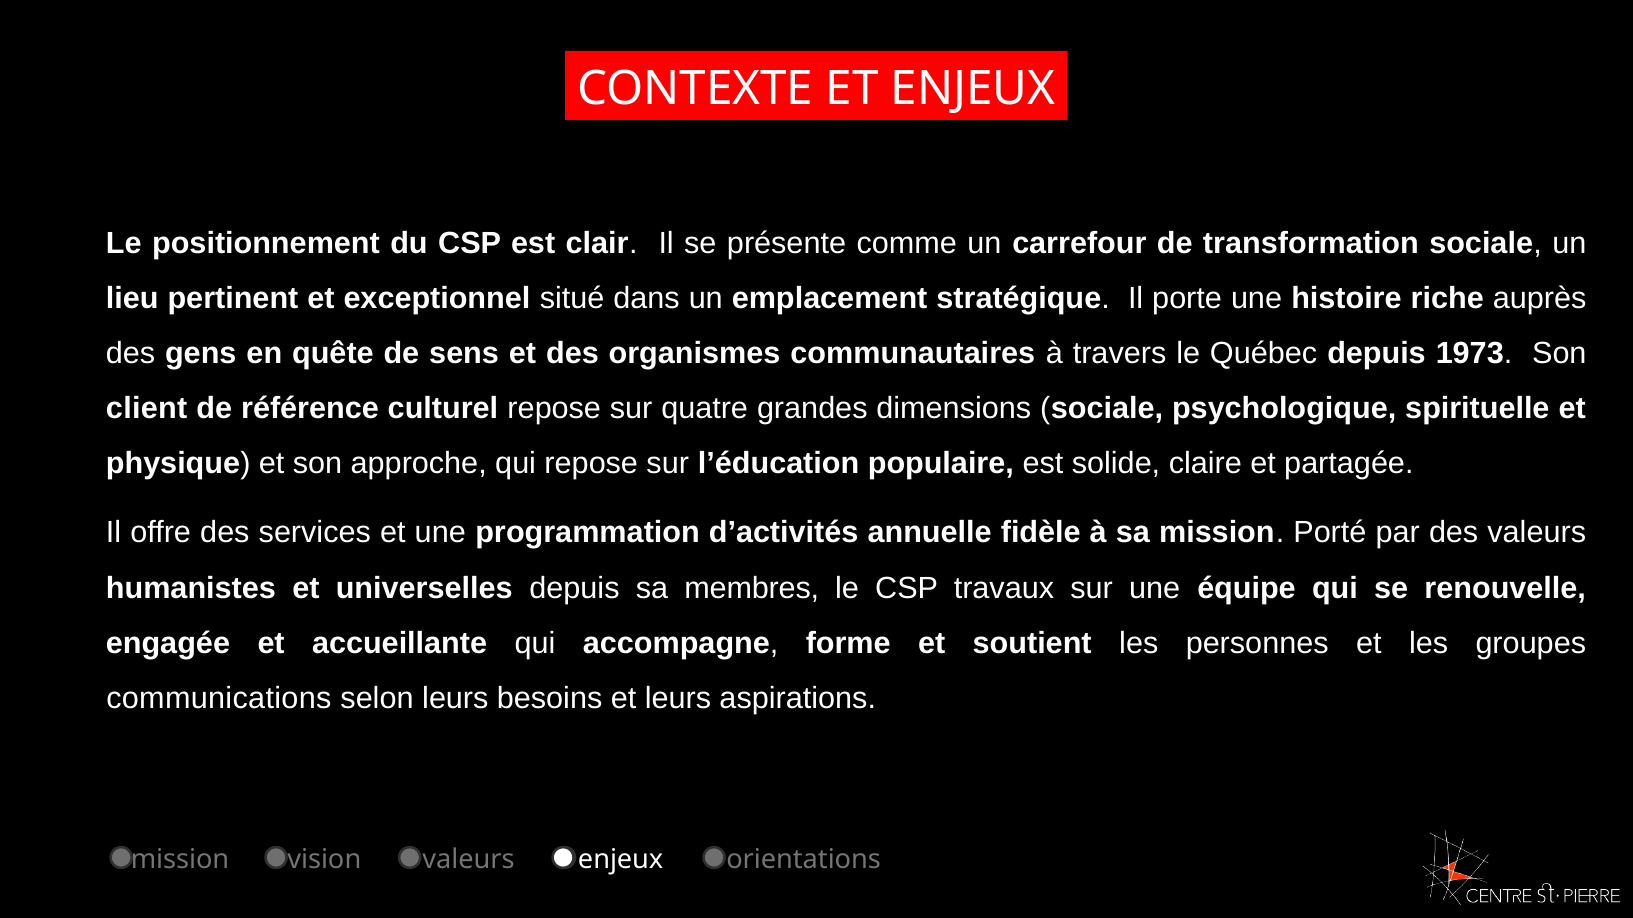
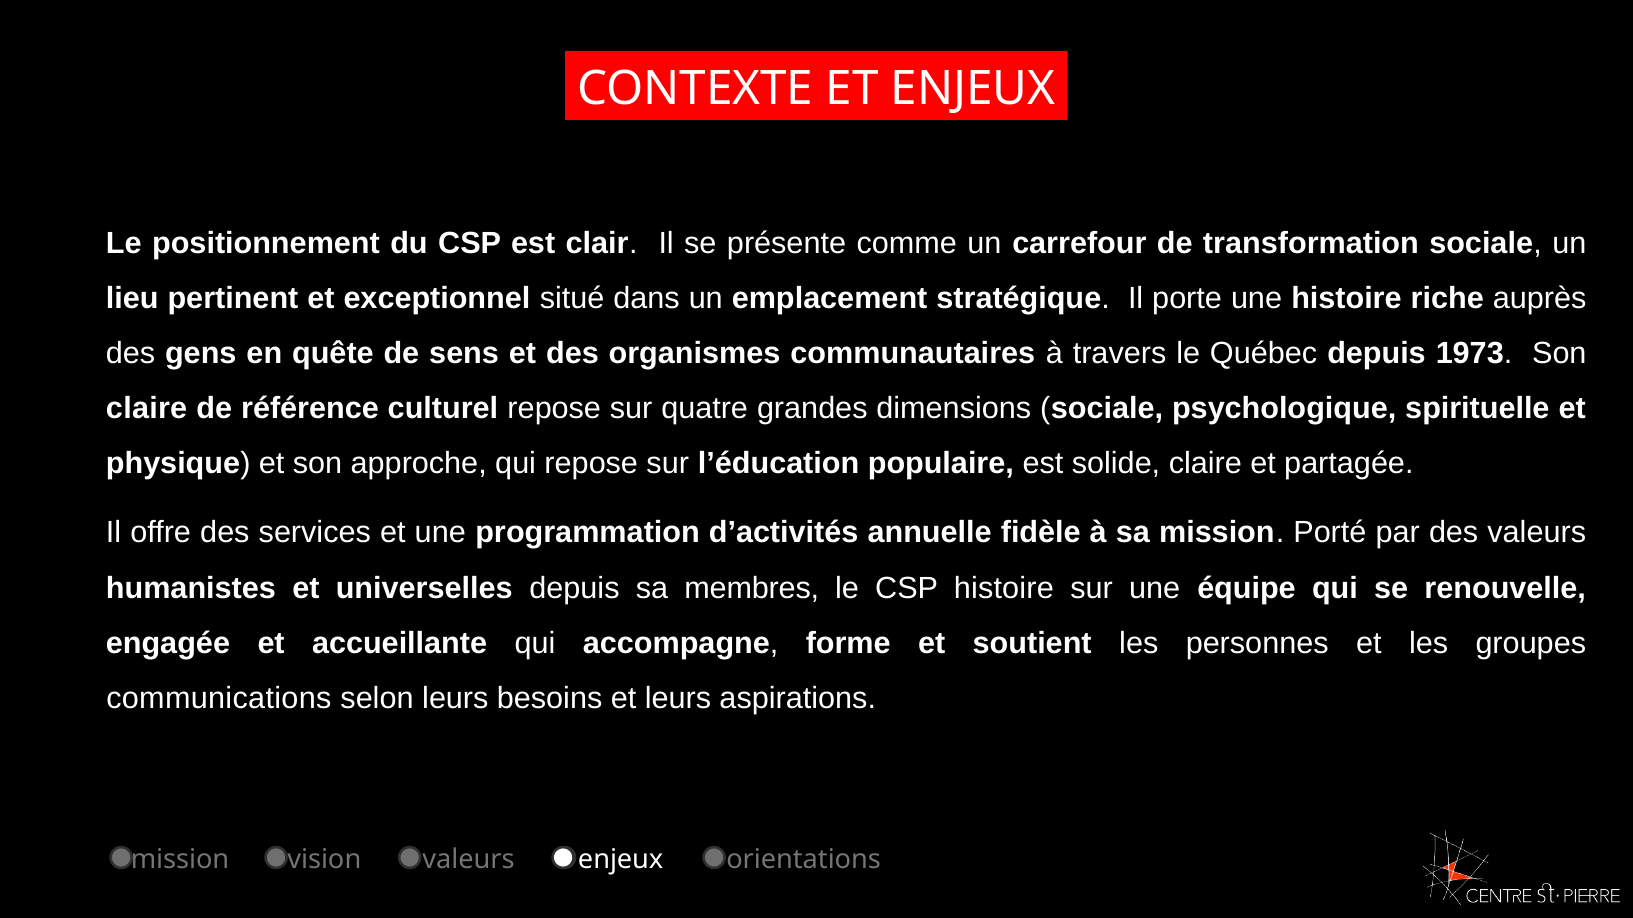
client: client -> claire (147, 409)
CSP travaux: travaux -> histoire (1004, 588)
